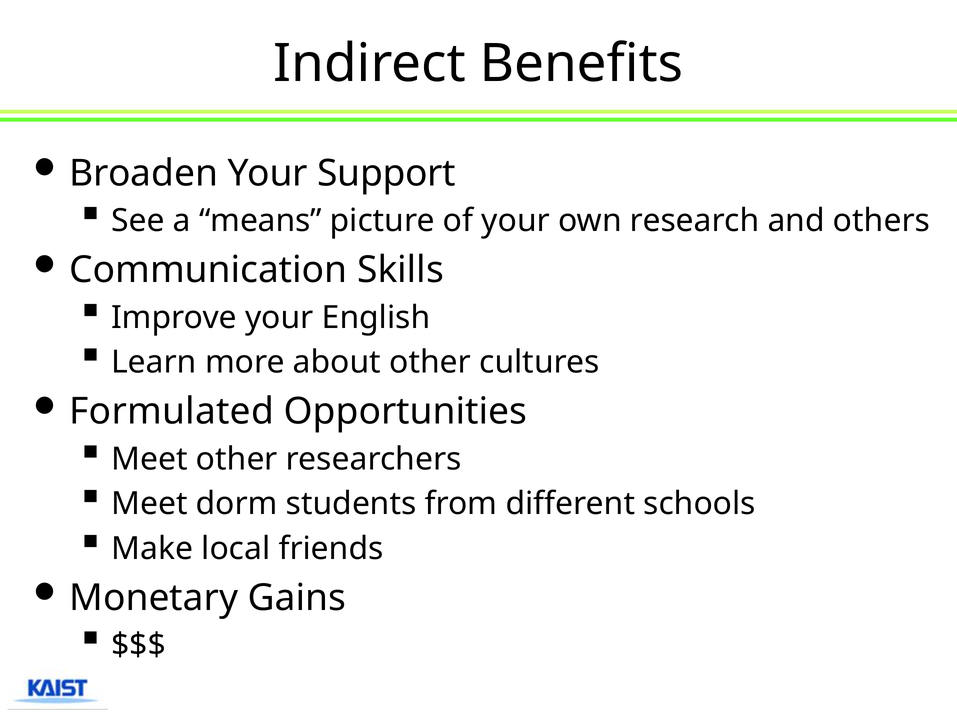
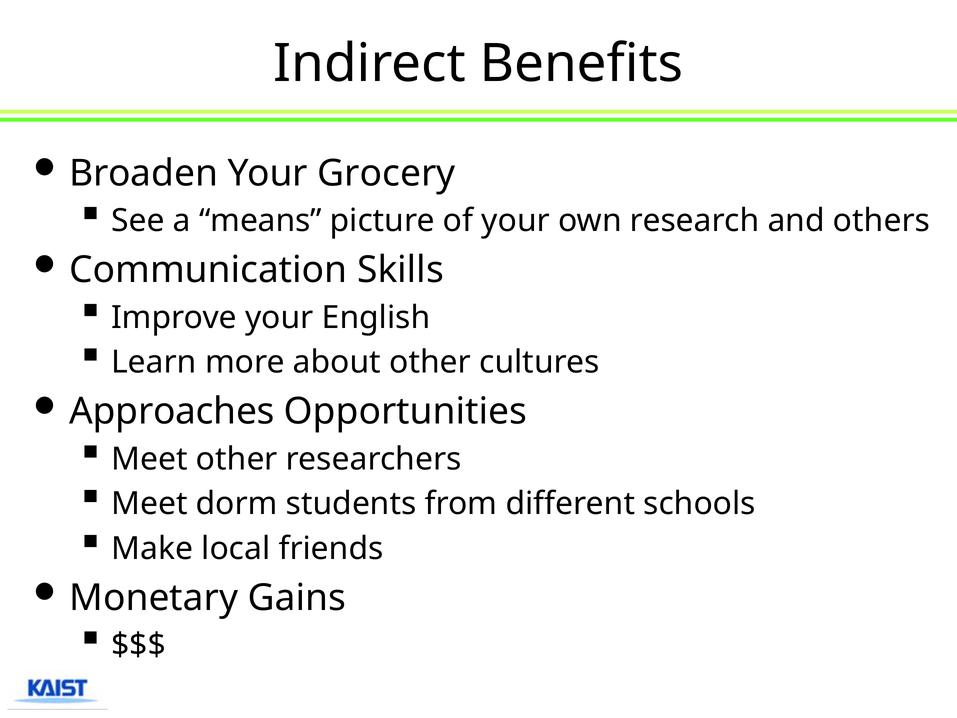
Support: Support -> Grocery (386, 173)
Formulated: Formulated -> Approaches (172, 412)
